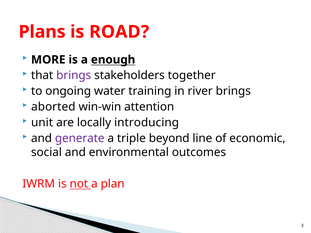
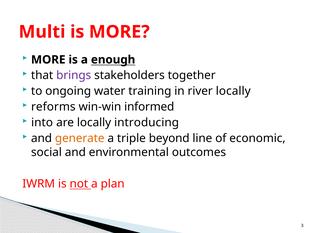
Plans: Plans -> Multi (42, 32)
is ROAD: ROAD -> MORE (119, 32)
river brings: brings -> locally (233, 91)
aborted: aborted -> reforms (53, 107)
attention: attention -> informed (149, 107)
unit: unit -> into (42, 123)
generate colour: purple -> orange (80, 138)
